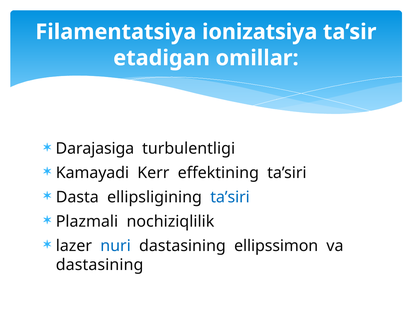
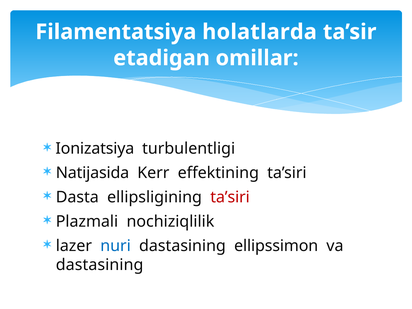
ionizatsiya: ionizatsiya -> holatlarda (260, 32)
Darajasiga: Darajasiga -> Ionizatsiya (95, 149)
Kamayadi: Kamayadi -> Natijasida (92, 173)
ta’siri colour: blue -> red (230, 197)
